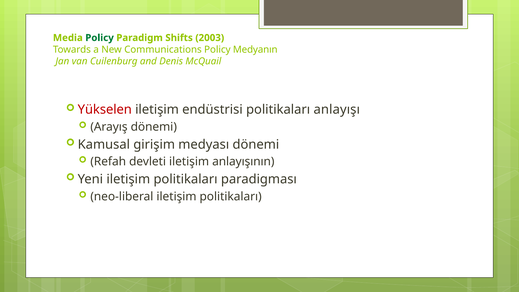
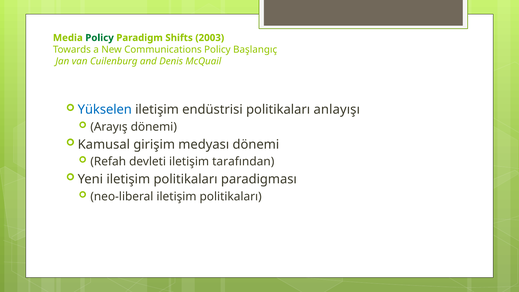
Medyanın: Medyanın -> Başlangıç (255, 49)
Yükselen colour: red -> blue (105, 110)
anlayışının: anlayışının -> tarafından (243, 162)
